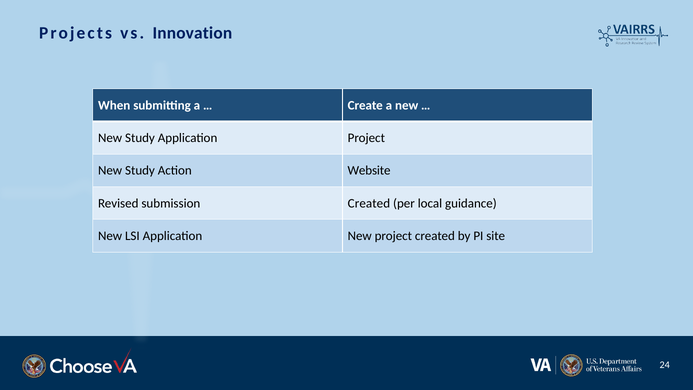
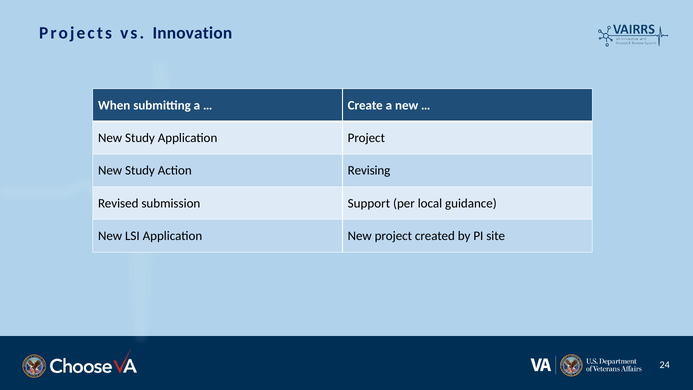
Website: Website -> Revising (369, 170)
submission Created: Created -> Support (369, 203)
